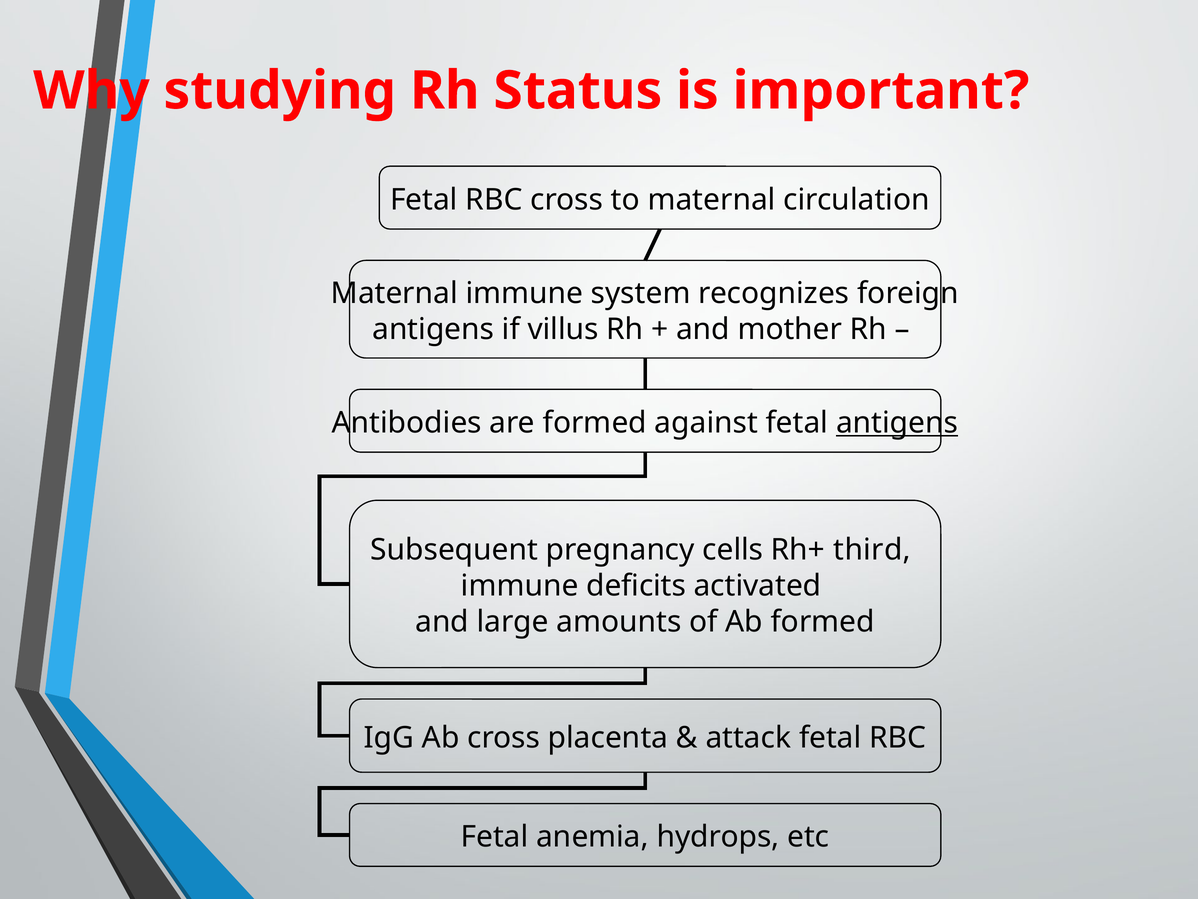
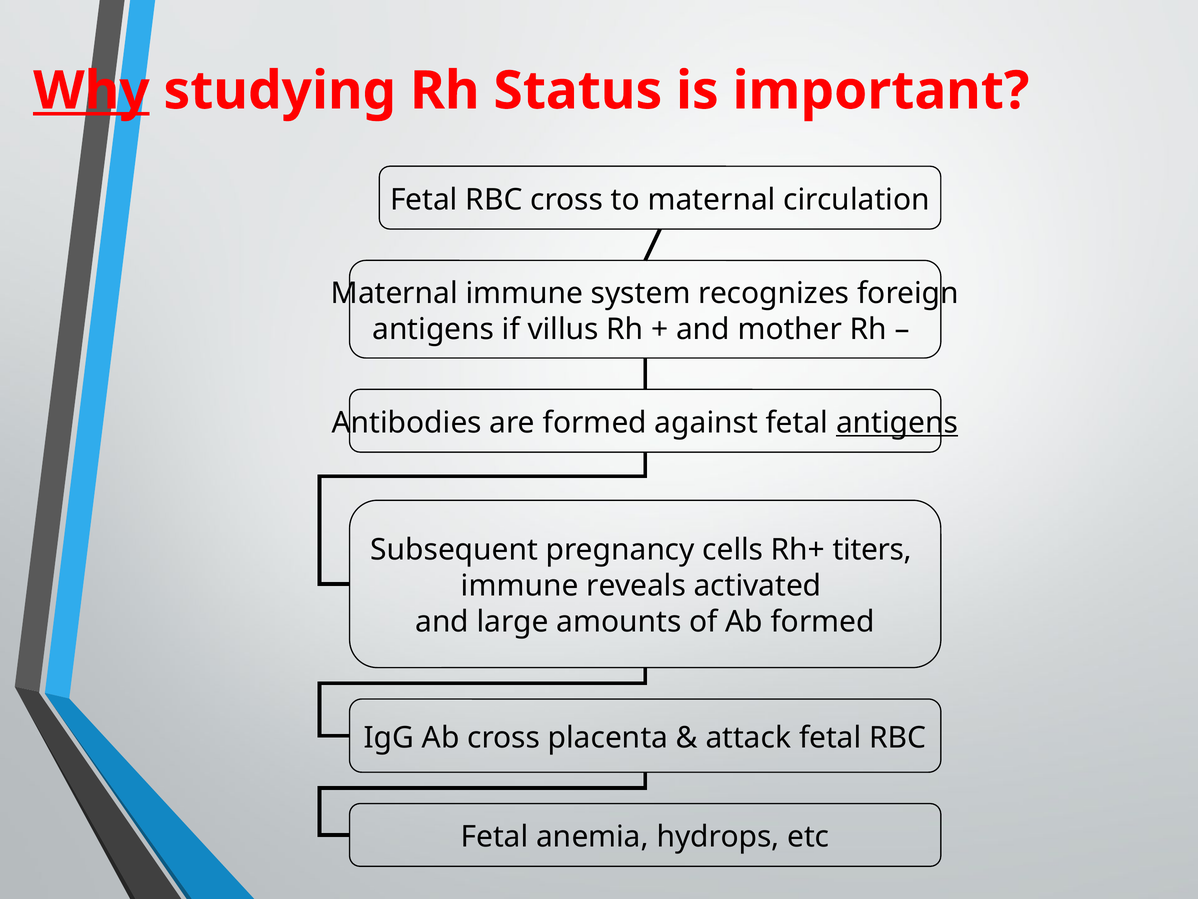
Why underline: none -> present (91, 91)
third: third -> titers (872, 550)
deficits: deficits -> reveals (636, 586)
